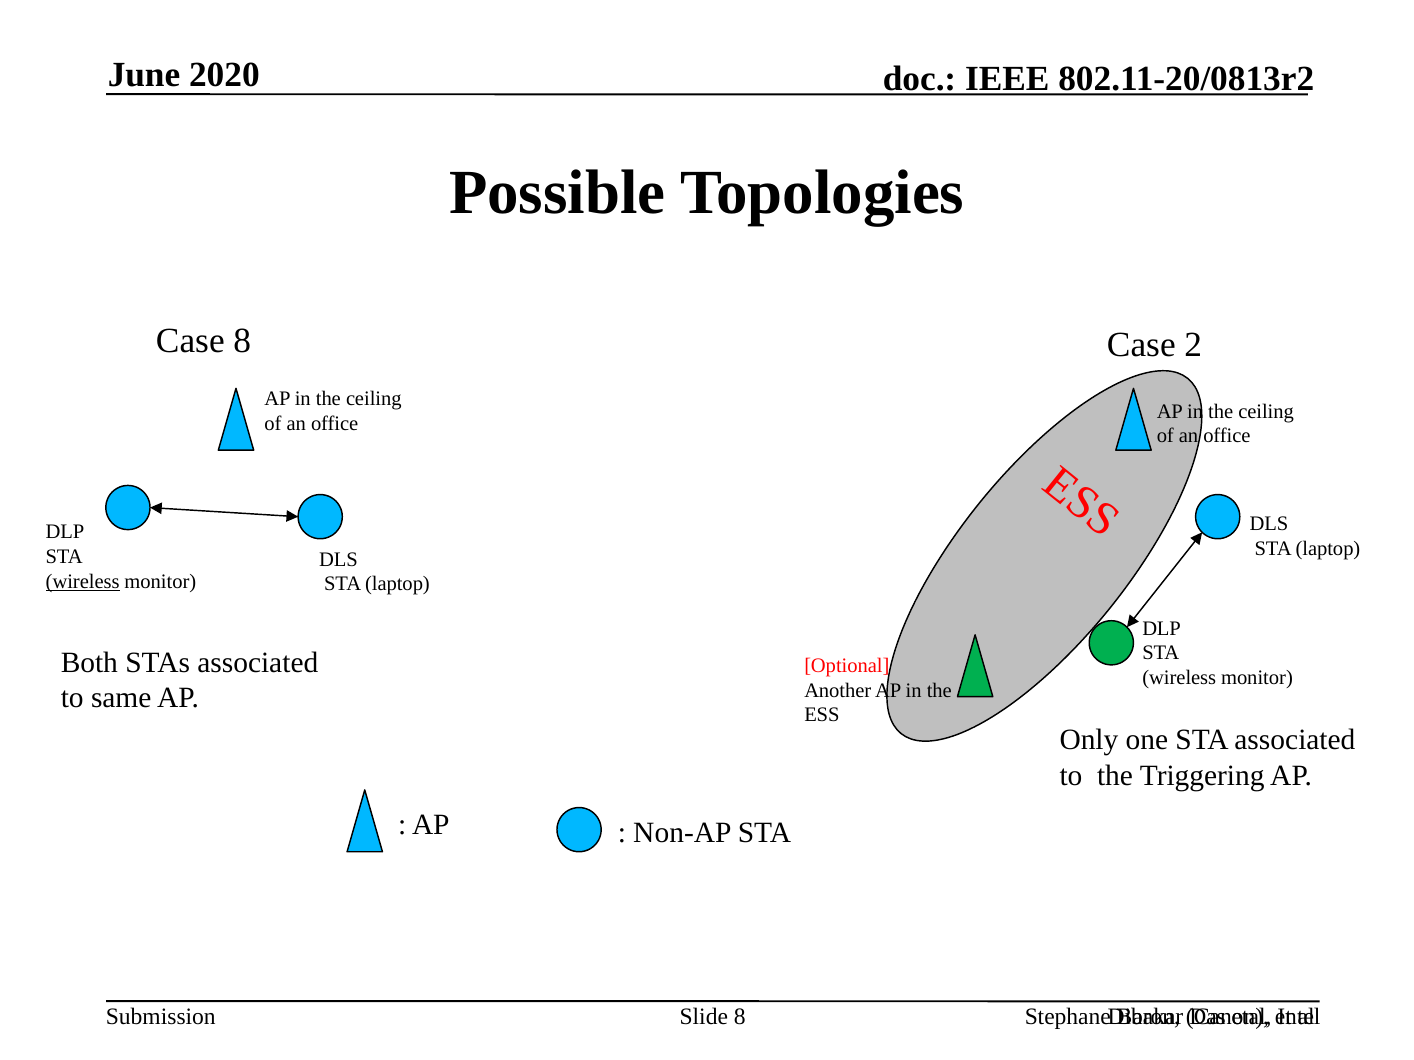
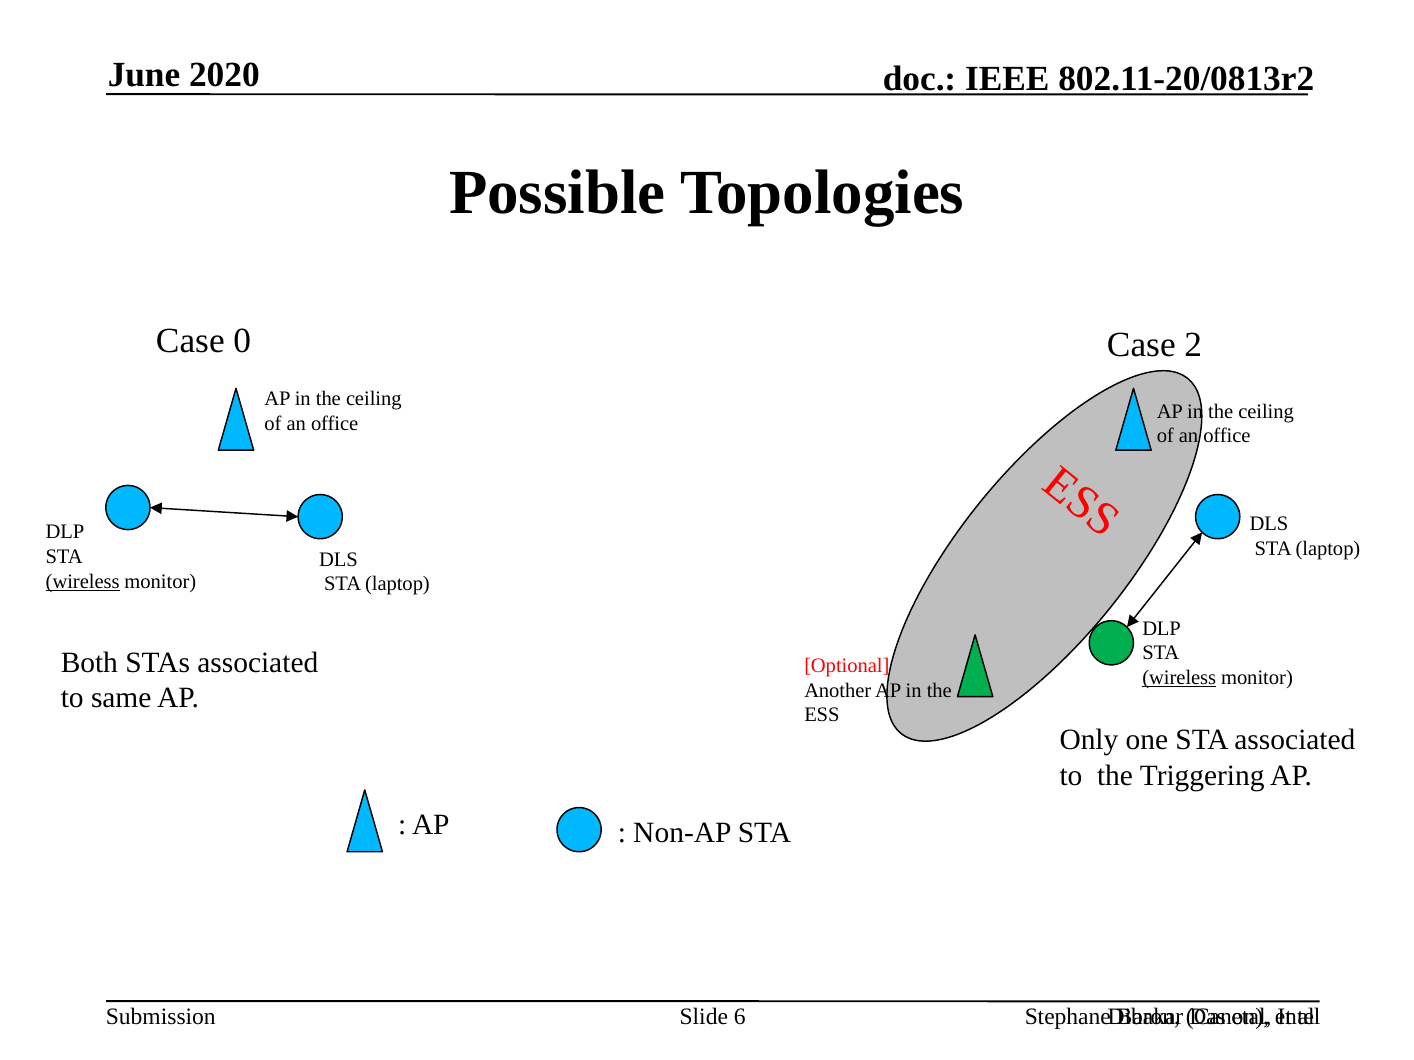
Case 8: 8 -> 0 (242, 341)
wireless underline: none -> present (1179, 678)
Slide 8: 8 -> 6 (740, 1017)
